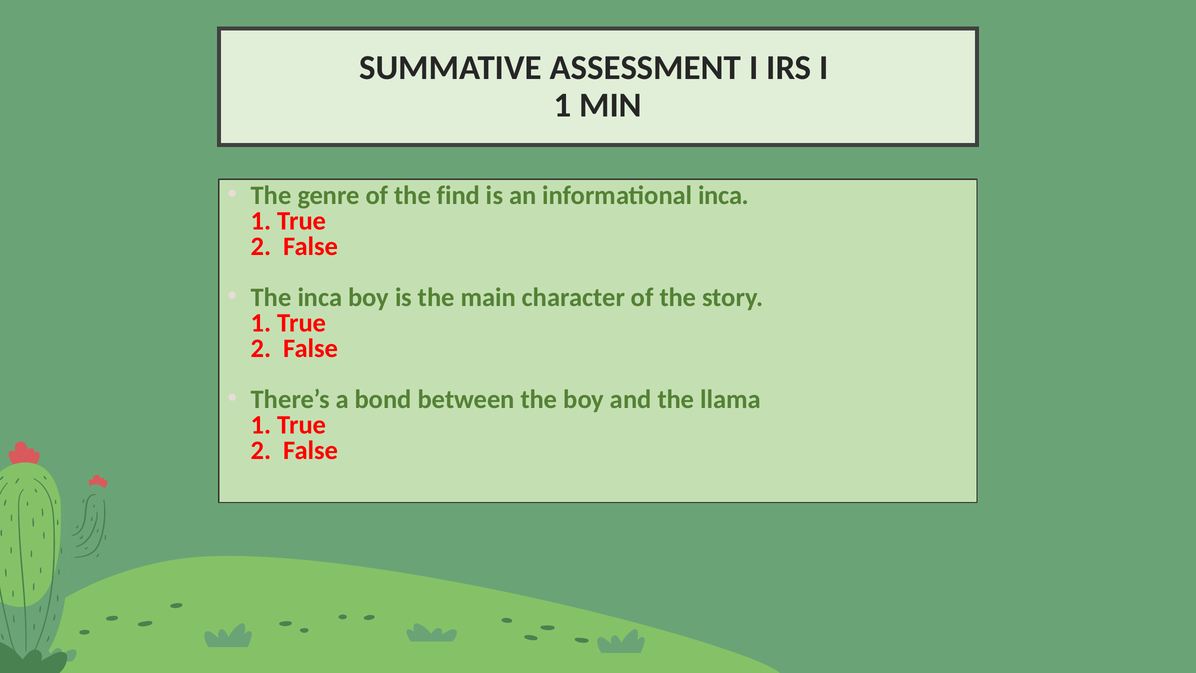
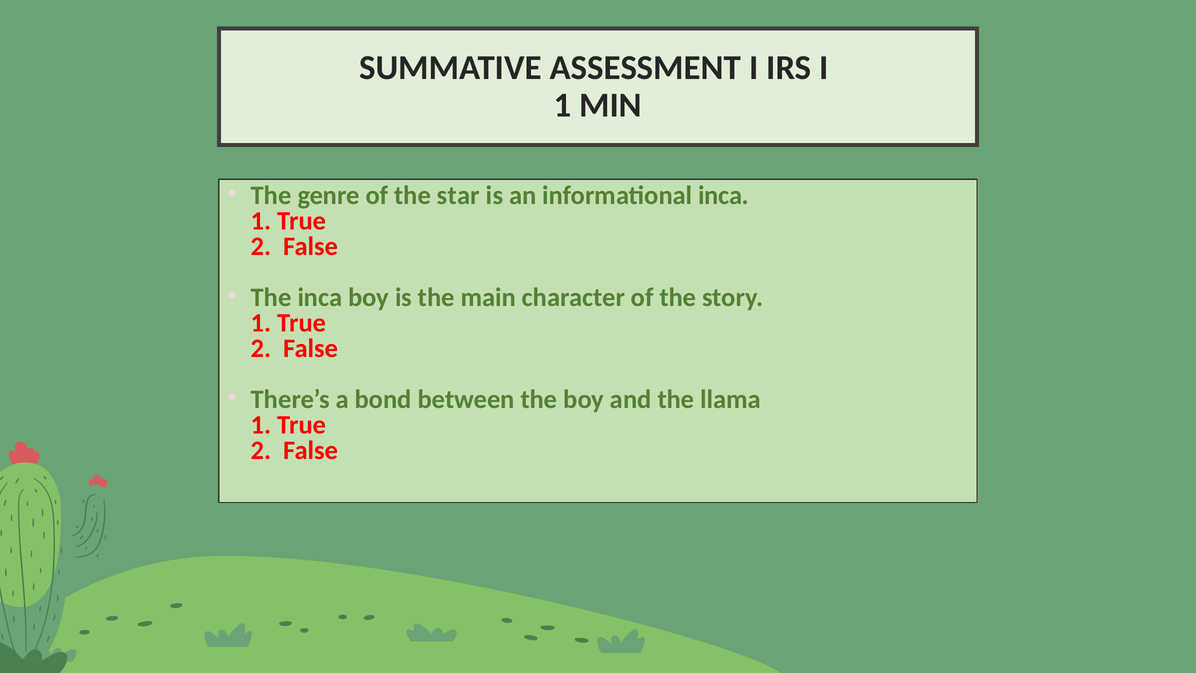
find: find -> star (458, 195)
